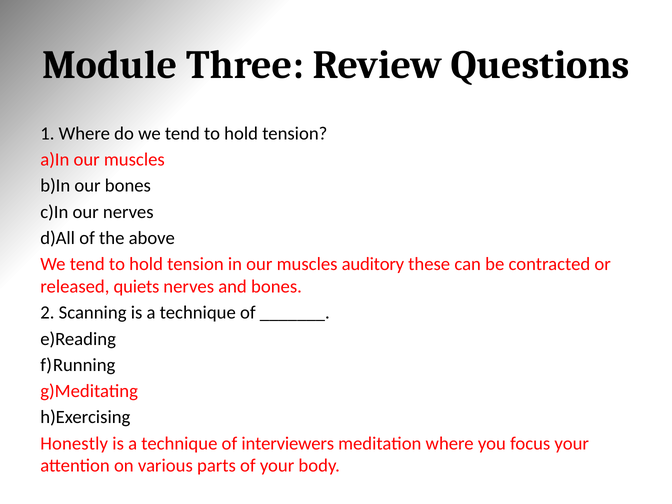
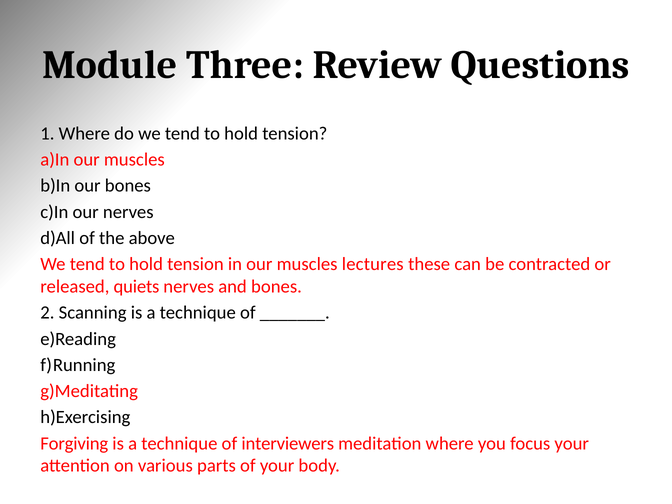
auditory: auditory -> lectures (373, 264)
Honestly: Honestly -> Forgiving (74, 443)
